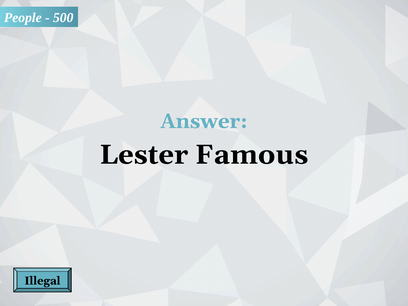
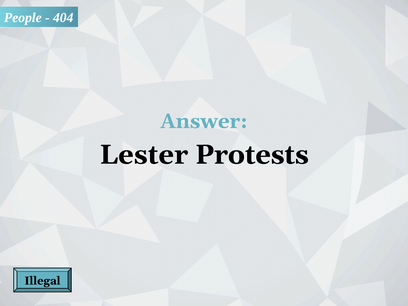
500: 500 -> 404 (63, 18)
Famous: Famous -> Protests (252, 155)
